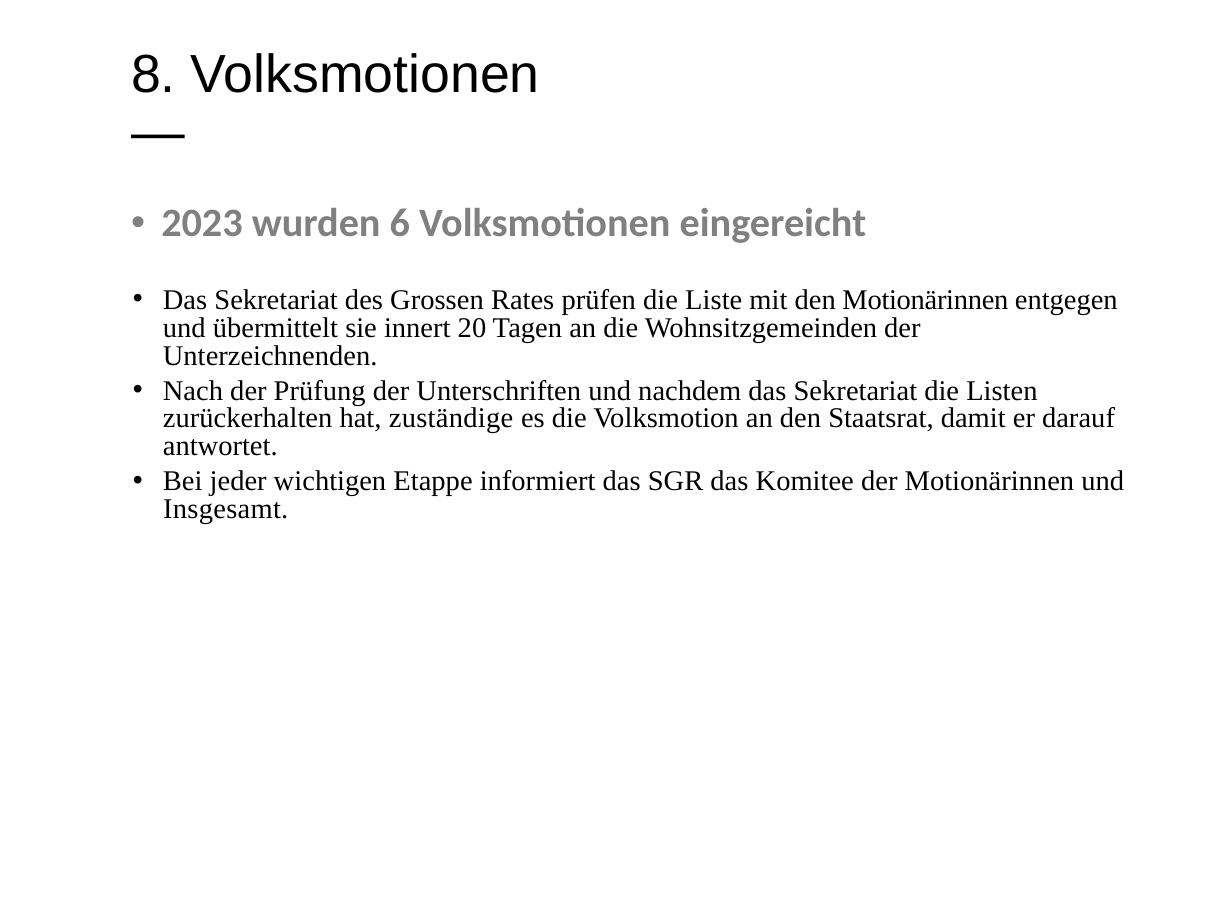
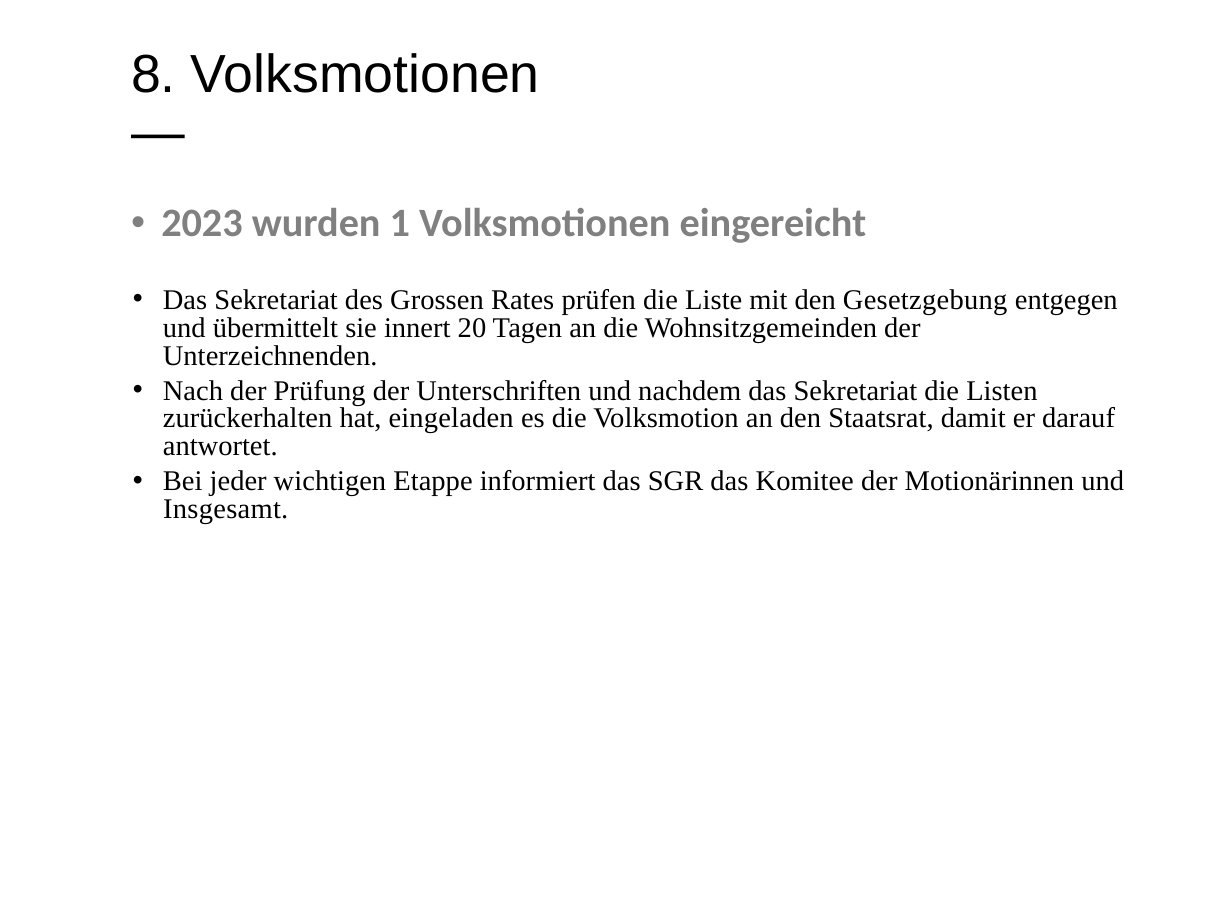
6: 6 -> 1 (400, 224)
den Motionärinnen: Motionärinnen -> Gesetzgebung (925, 300)
zuständige: zuständige -> eingeladen (451, 419)
